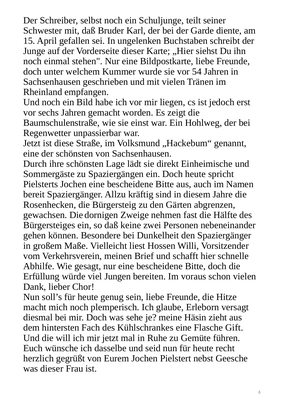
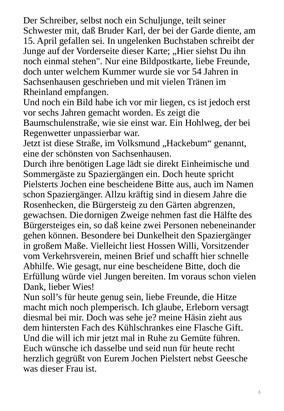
ihre schönsten: schönsten -> benötigen (85, 163)
bereit: bereit -> schon (34, 194)
Chor: Chor -> Wies (83, 286)
